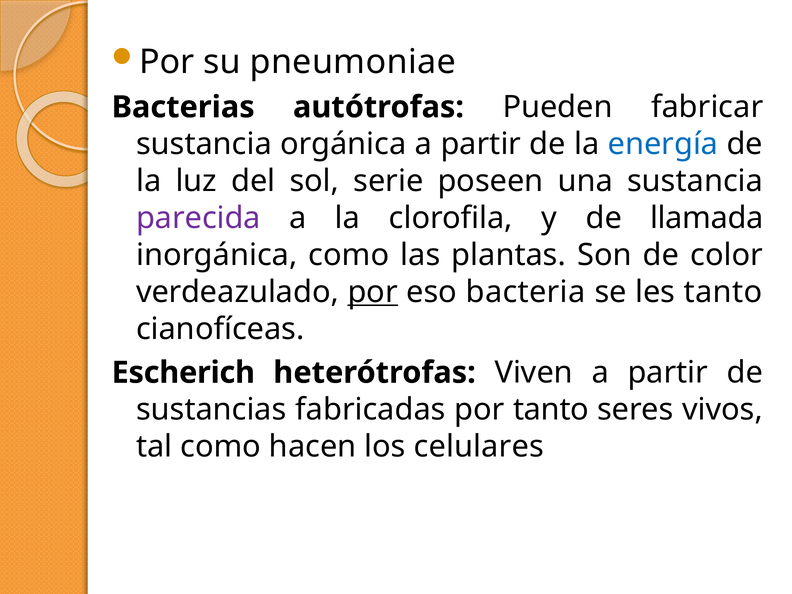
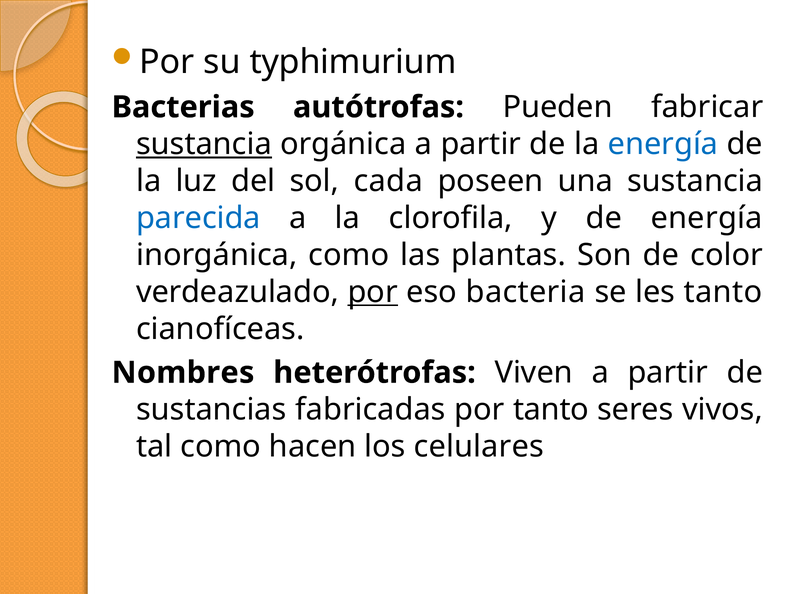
pneumoniae: pneumoniae -> typhimurium (353, 62)
sustancia underline: none -> present (204, 144)
serie: serie -> cada (388, 181)
parecida colour: purple -> blue (198, 218)
de llamada: llamada -> energía (707, 218)
Escherich: Escherich -> Nombres (183, 373)
